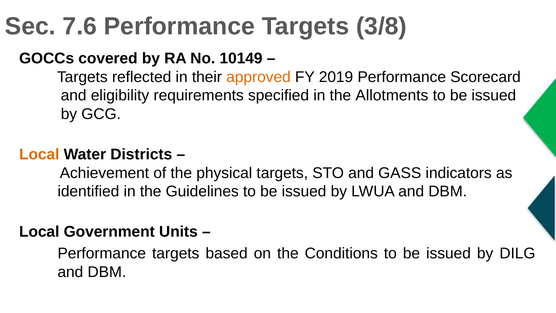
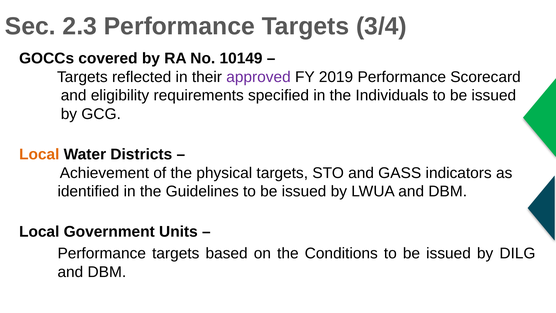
7.6: 7.6 -> 2.3 (80, 26)
3/8: 3/8 -> 3/4 (381, 26)
approved colour: orange -> purple (258, 77)
Allotments: Allotments -> Individuals (392, 95)
